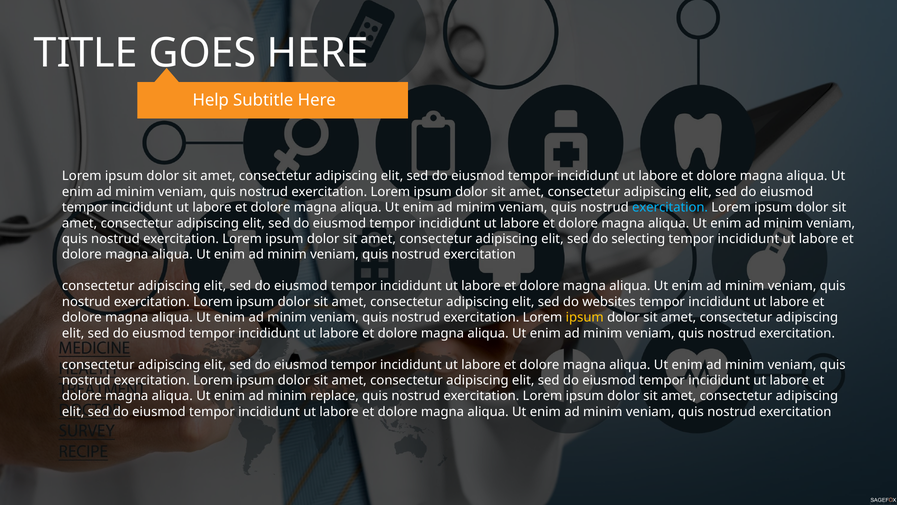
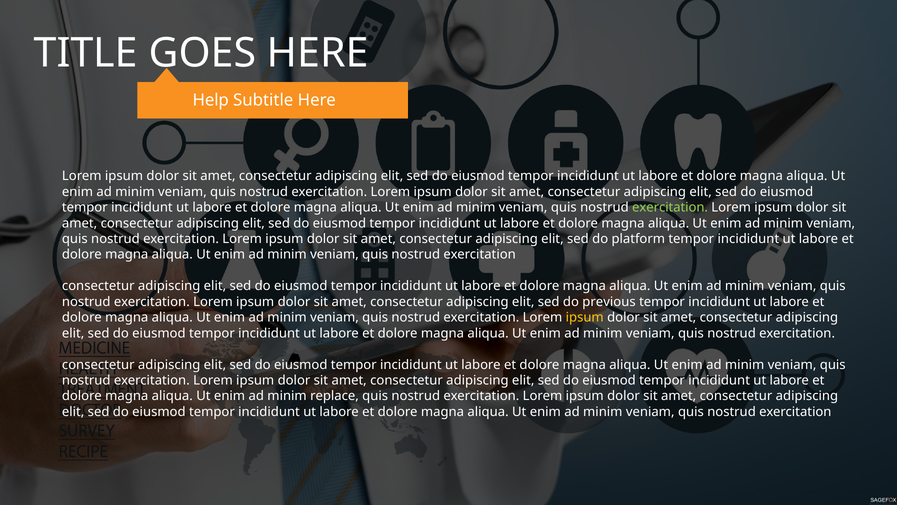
exercitation colour: light blue -> light green (670, 207)
selecting: selecting -> platform (638, 239)
websites: websites -> previous (609, 302)
